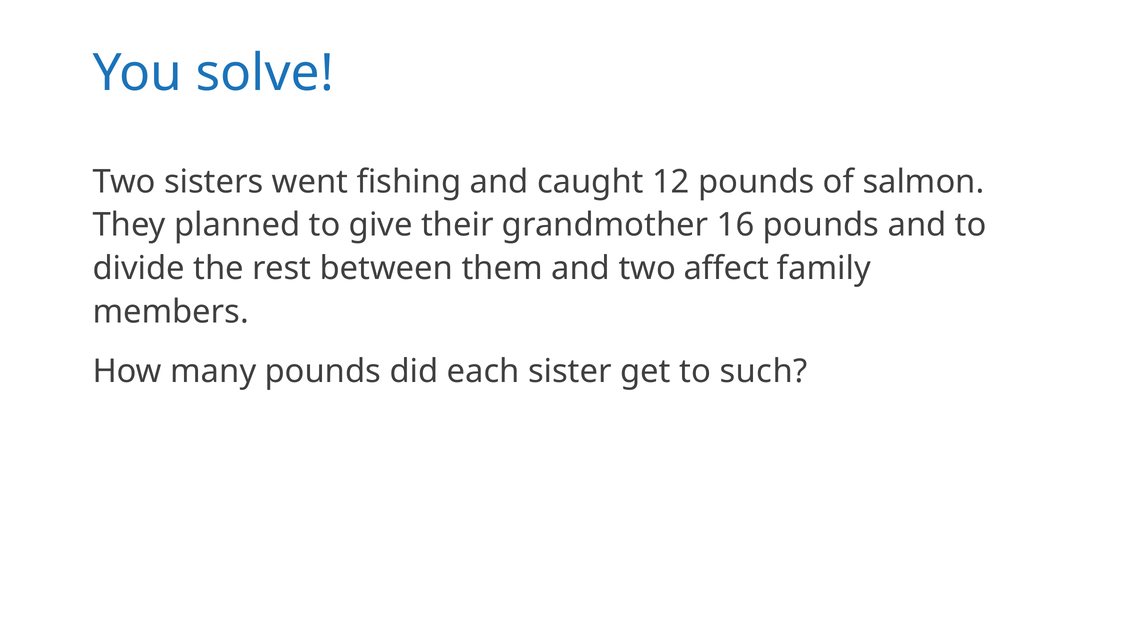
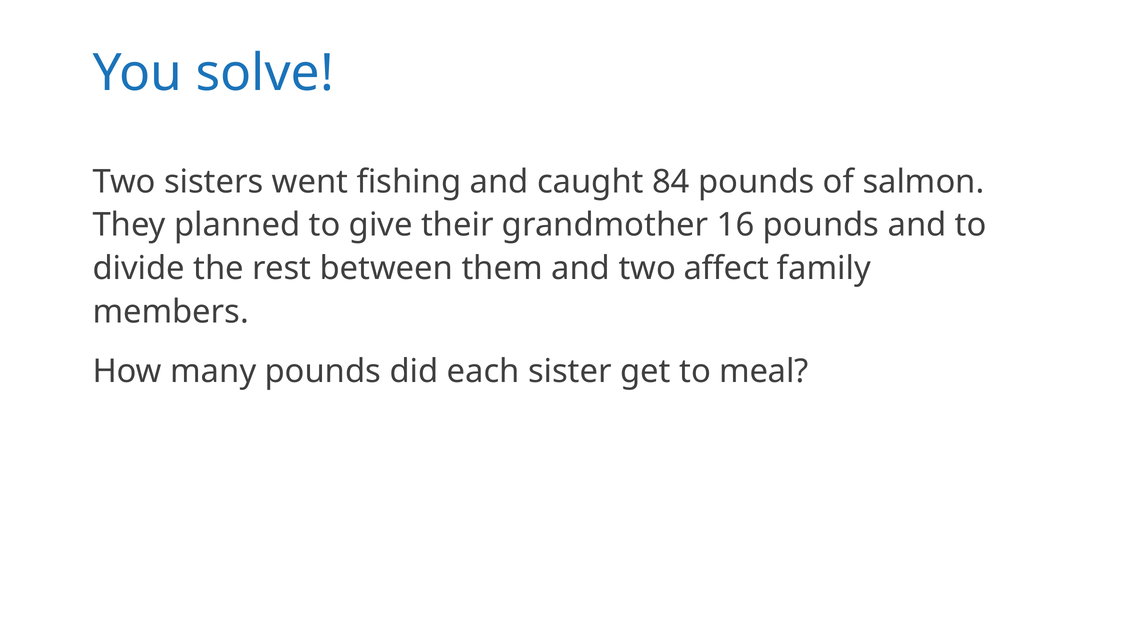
12: 12 -> 84 (671, 182)
such: such -> meal (764, 371)
